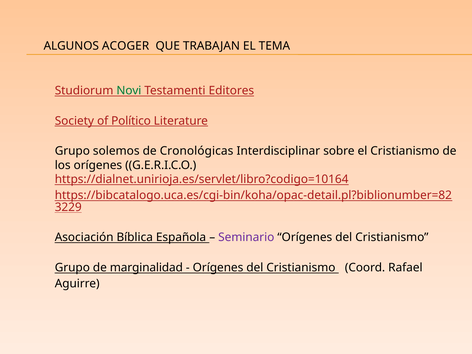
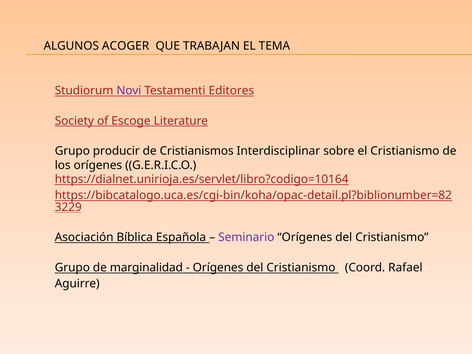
Novi colour: green -> purple (129, 91)
Político: Político -> Escoge (131, 121)
solemos: solemos -> producir (116, 151)
Cronológicas: Cronológicas -> Cristianismos (197, 151)
